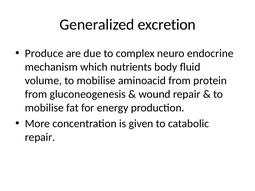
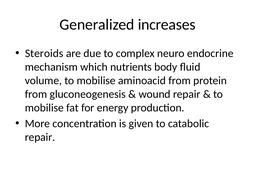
excretion: excretion -> increases (167, 25)
Produce: Produce -> Steroids (44, 53)
